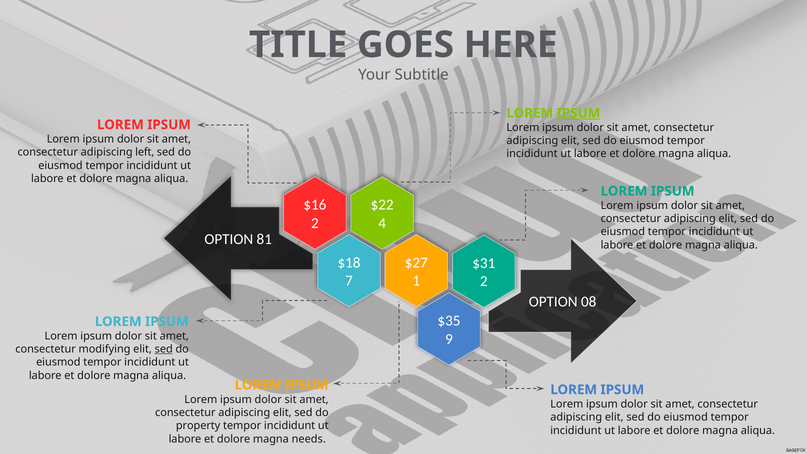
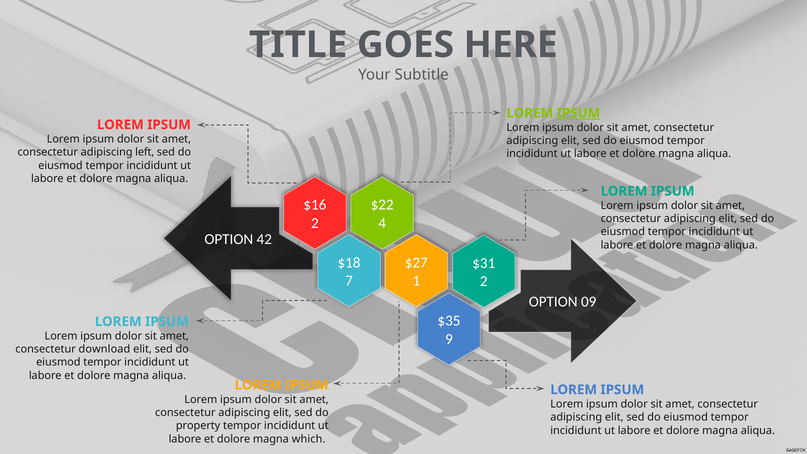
81: 81 -> 42 (264, 239)
08: 08 -> 09 (589, 302)
modifying: modifying -> download (104, 349)
sed underline: present -> none (164, 349)
needs: needs -> which (309, 439)
